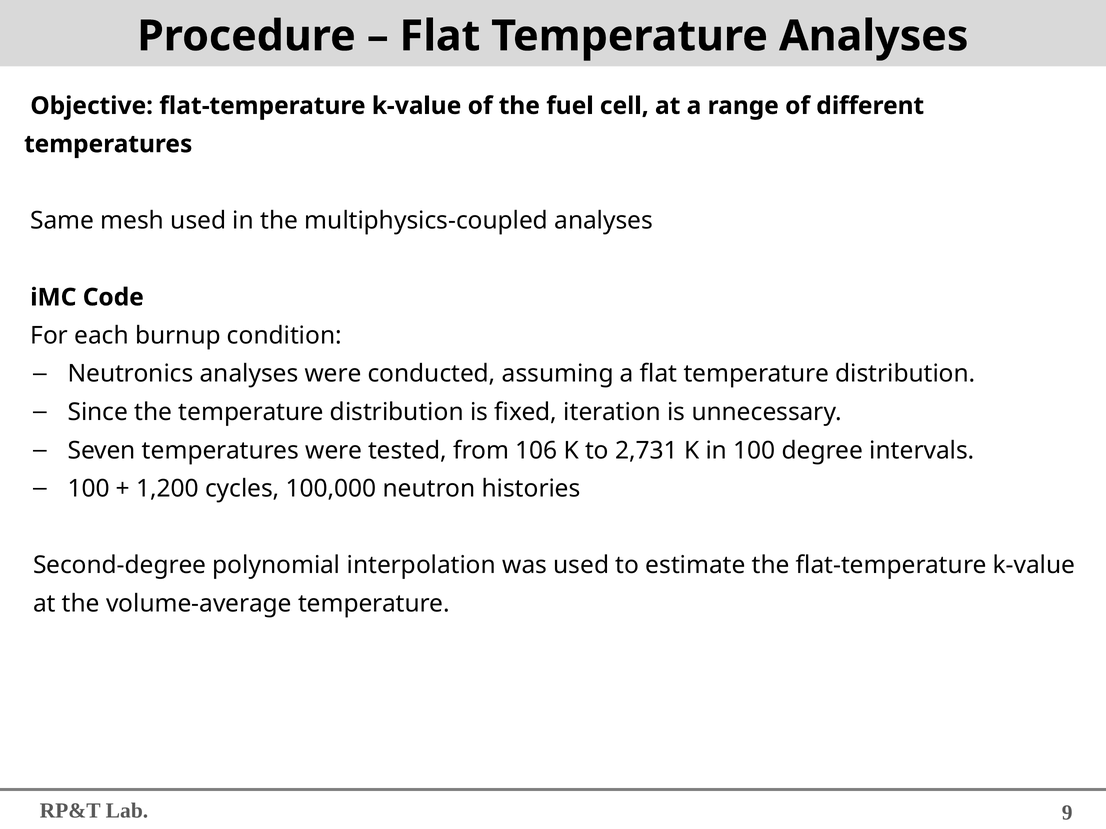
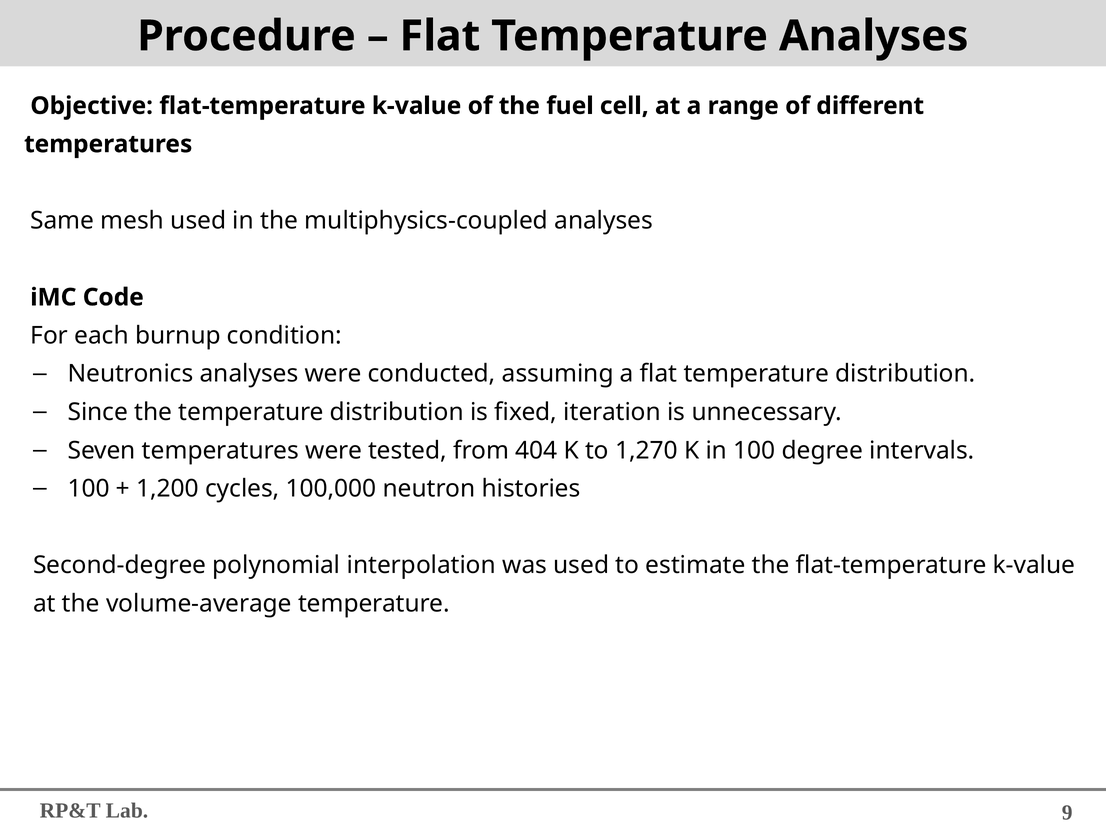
106: 106 -> 404 (536, 451)
2,731: 2,731 -> 1,270 (646, 451)
